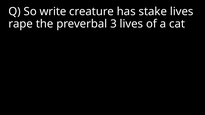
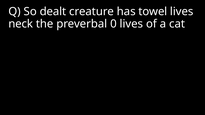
write: write -> dealt (53, 12)
stake: stake -> towel (153, 12)
rape: rape -> neck (21, 24)
3: 3 -> 0 (113, 24)
